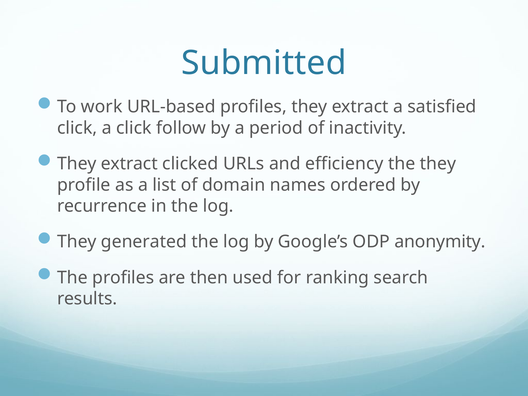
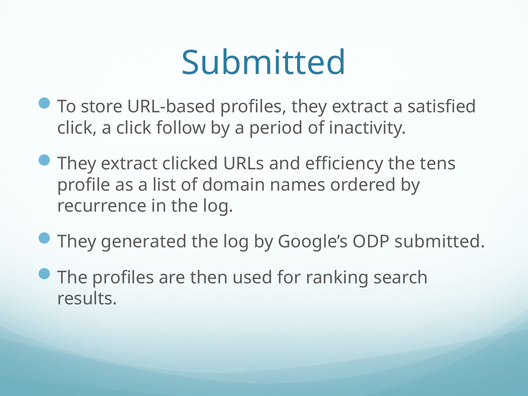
work: work -> store (102, 107)
the they: they -> tens (438, 164)
ODP anonymity: anonymity -> submitted (440, 242)
